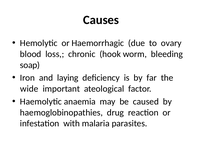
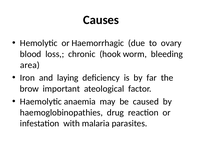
soap: soap -> area (30, 65)
wide: wide -> brow (29, 89)
